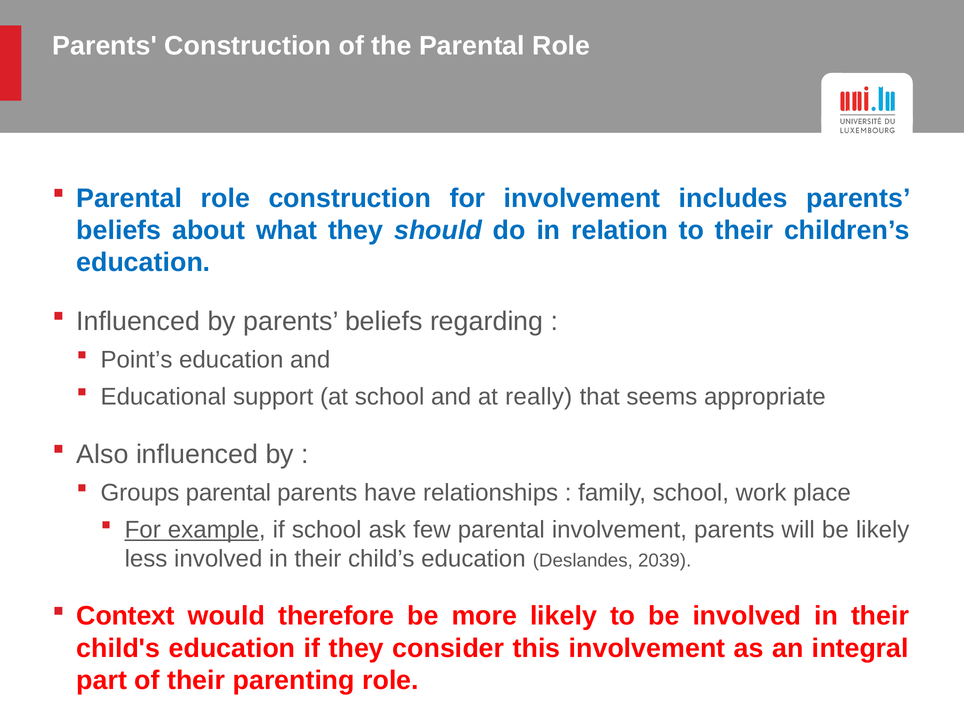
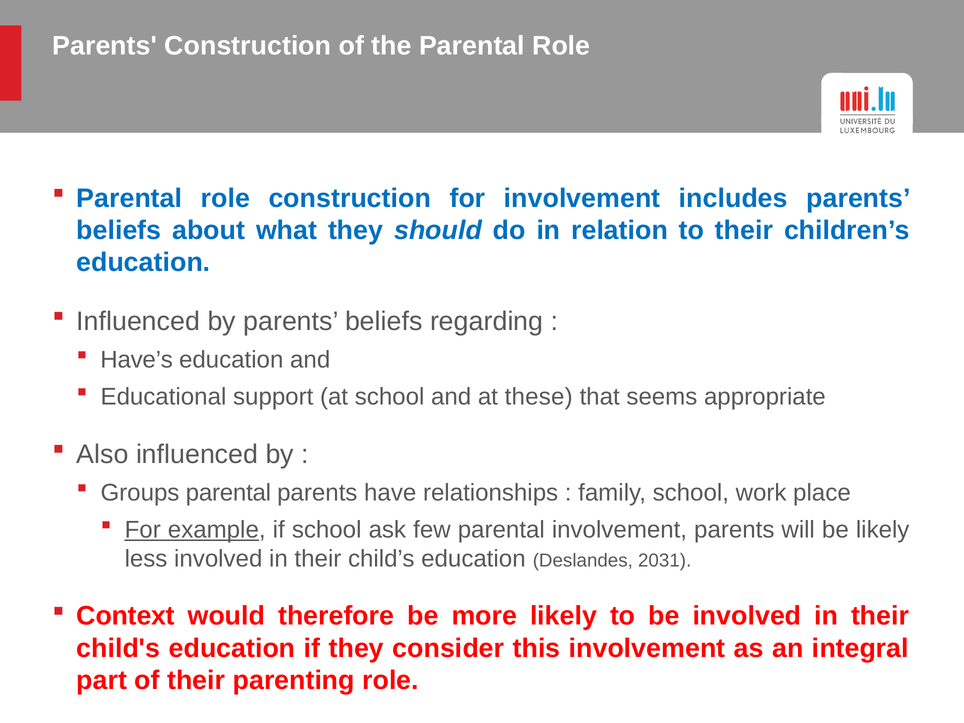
Point’s: Point’s -> Have’s (137, 360)
really: really -> these (539, 397)
2039: 2039 -> 2031 (665, 560)
